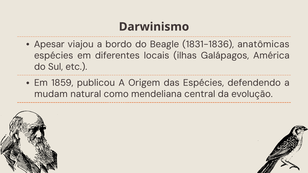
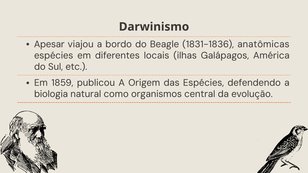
mudam: mudam -> biologia (51, 94)
mendeliana: mendeliana -> organismos (156, 94)
